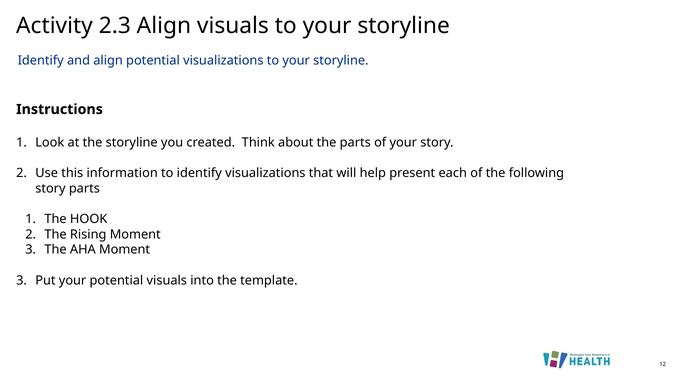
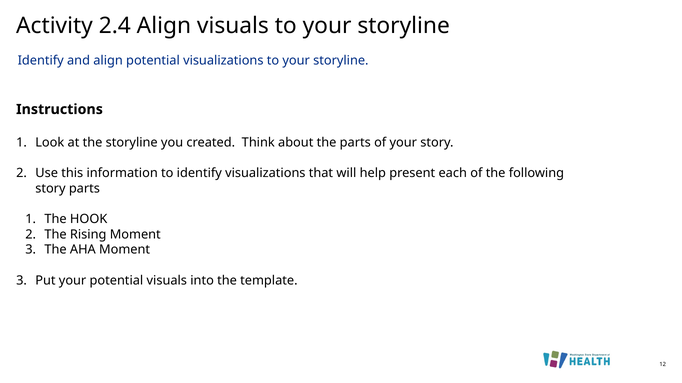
2.3: 2.3 -> 2.4 (115, 26)
